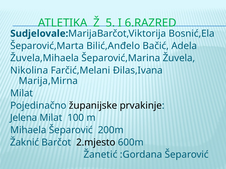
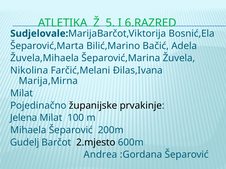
Bilić,Anđelo: Bilić,Anđelo -> Bilić,Marino (113, 46)
Žaknić: Žaknić -> Gudelj (25, 143)
Žanetić: Žanetić -> Andrea (100, 155)
